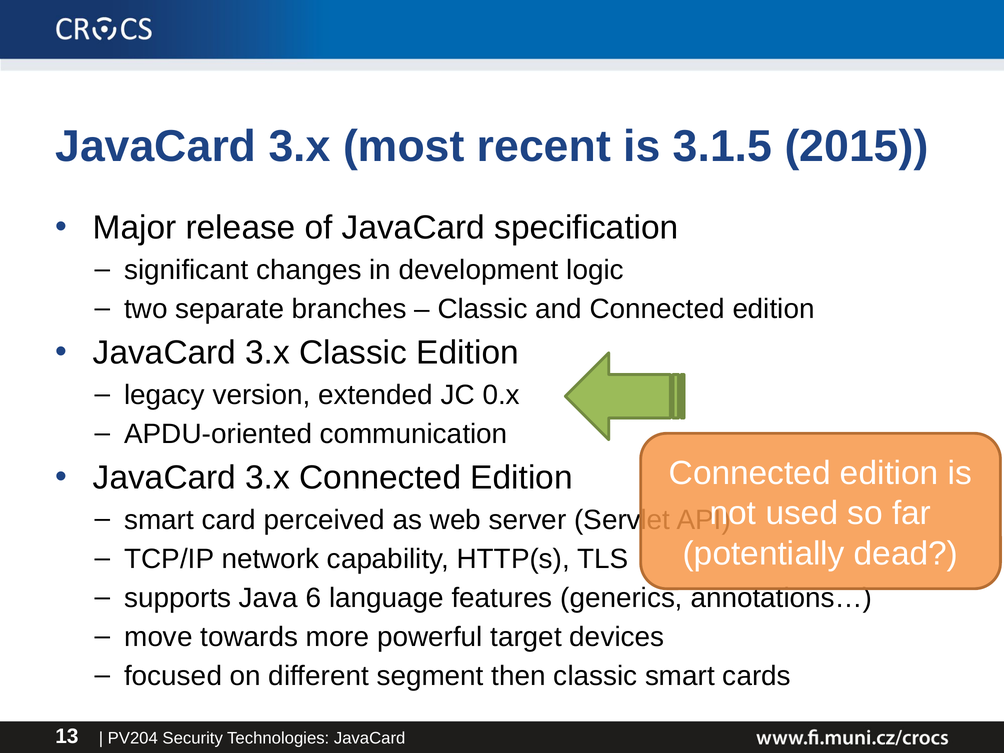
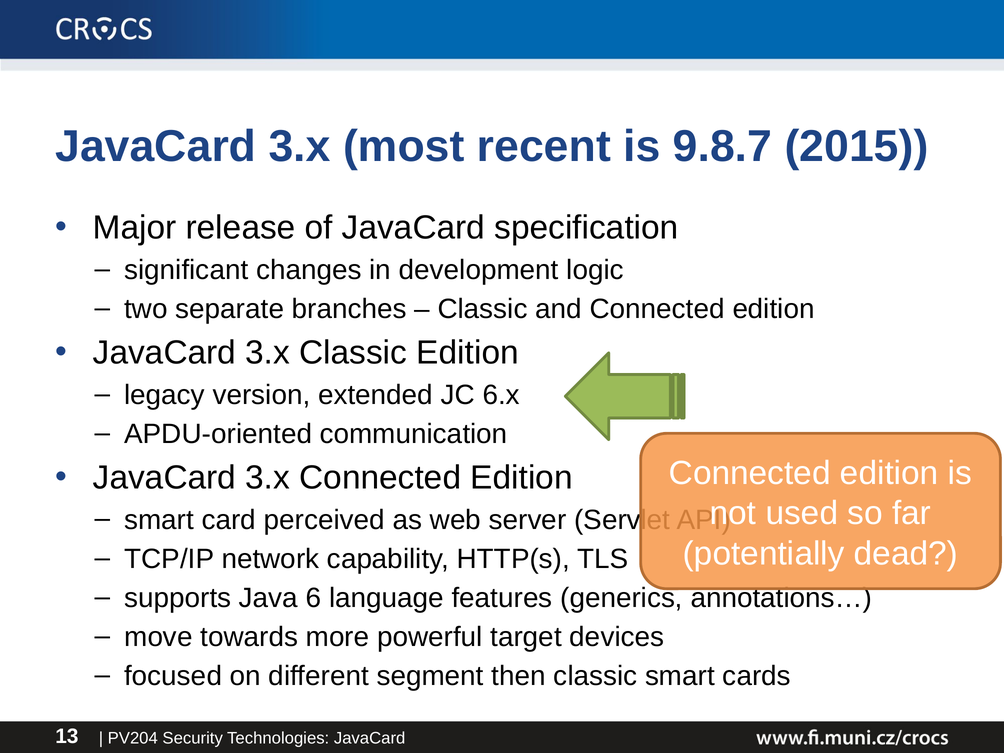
3.1.5: 3.1.5 -> 9.8.7 (723, 146)
0.x: 0.x -> 6.x (501, 395)
